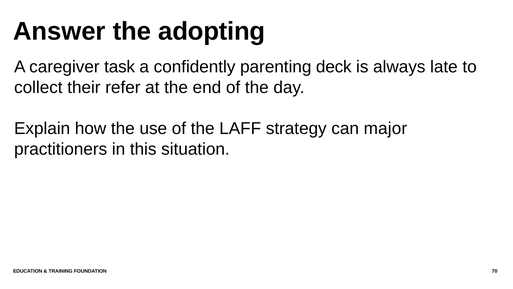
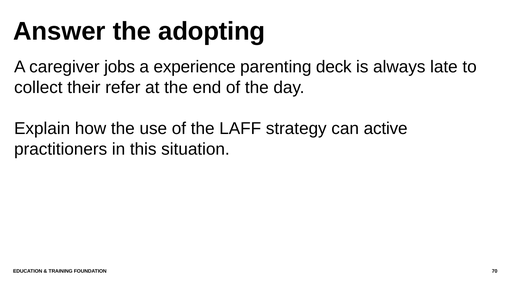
task: task -> jobs (120, 67)
confidently: confidently -> experience (195, 67)
major: major -> active (386, 128)
